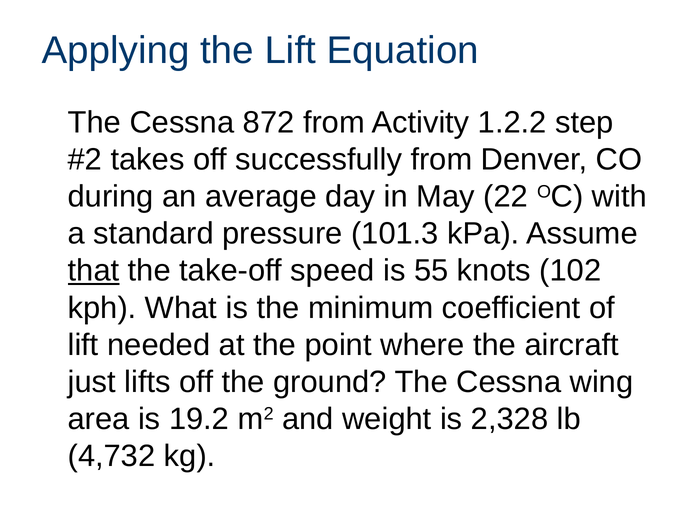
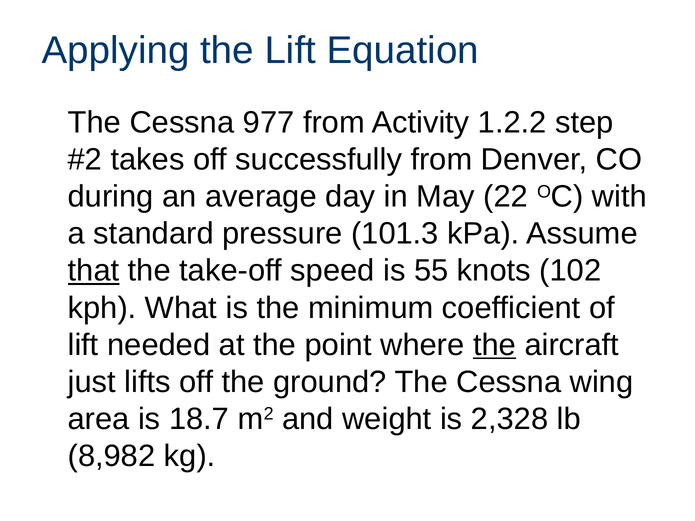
872: 872 -> 977 (269, 123)
the underline: none -> present (495, 345)
19.2: 19.2 -> 18.7 (199, 419)
4,732: 4,732 -> 8,982 (112, 456)
